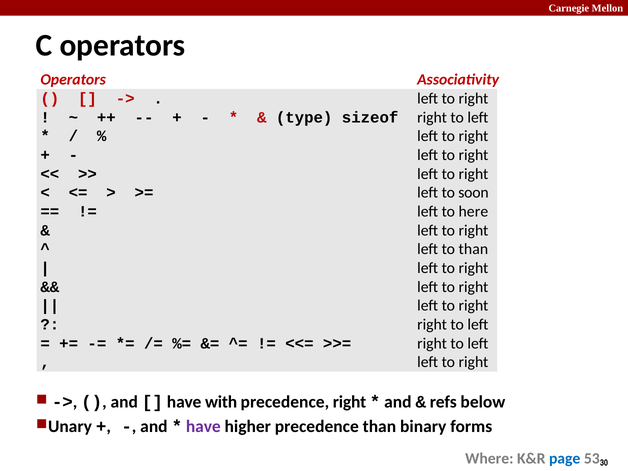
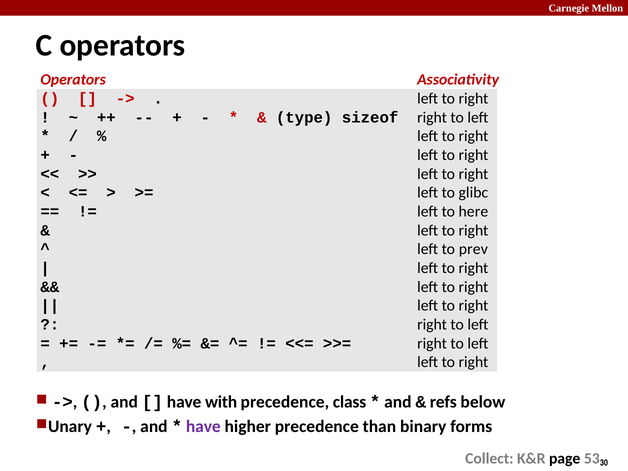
soon: soon -> glibc (473, 193)
to than: than -> prev (473, 249)
precedence right: right -> class (350, 402)
Where: Where -> Collect (489, 458)
page colour: blue -> black (565, 458)
